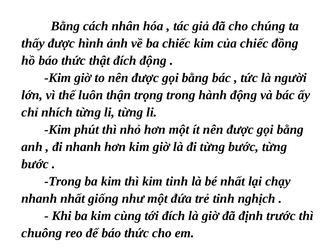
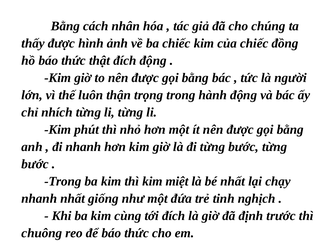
kim tinh: tinh -> miệt (177, 181)
